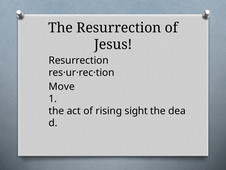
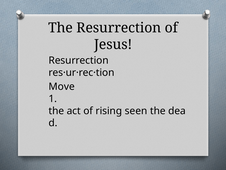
sight: sight -> seen (136, 111)
